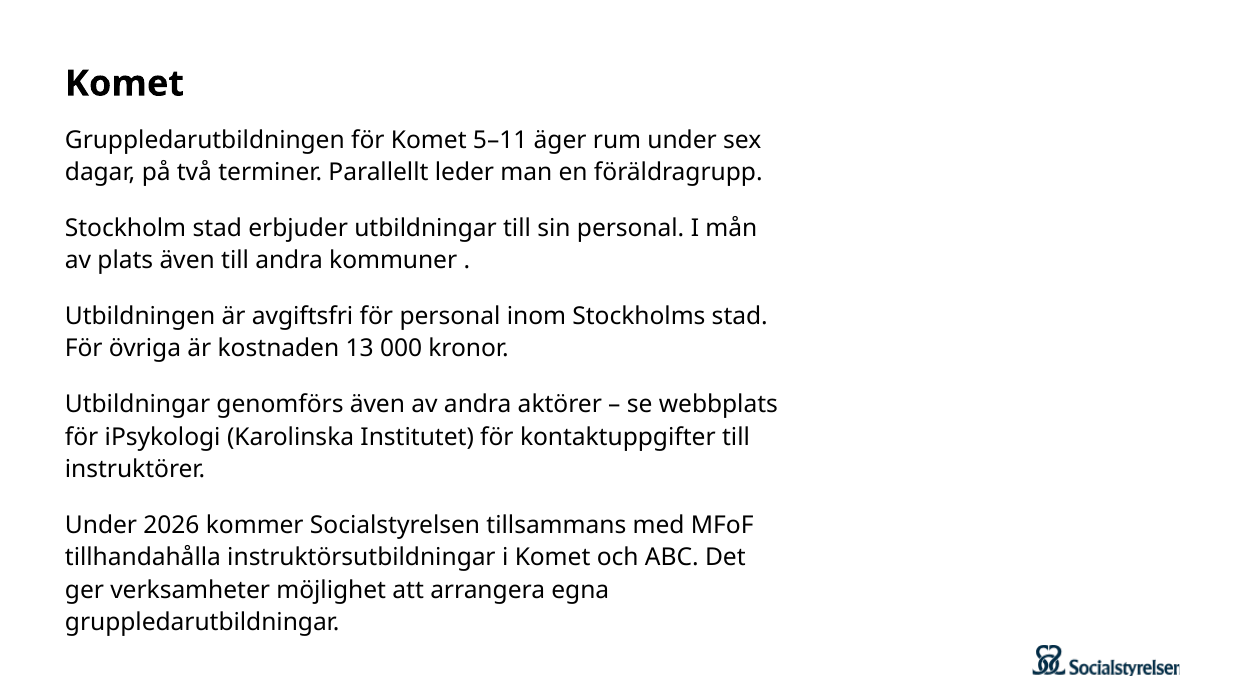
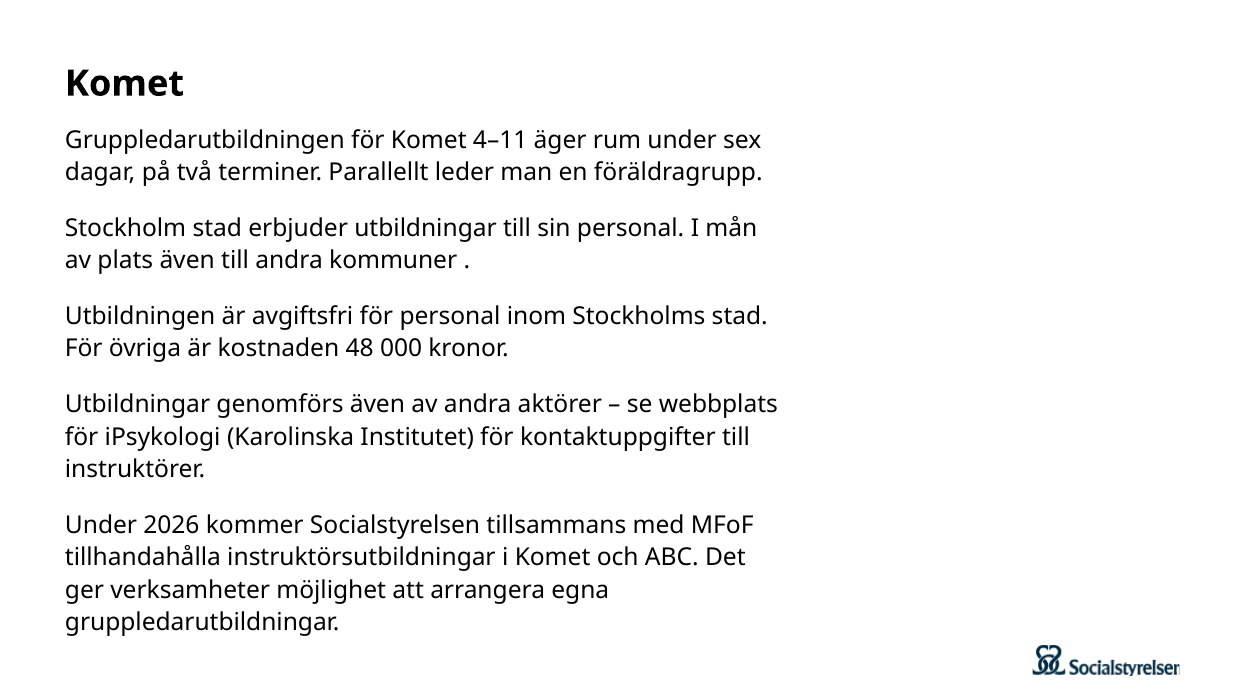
5–11: 5–11 -> 4–11 (500, 140)
13: 13 -> 48 (360, 349)
